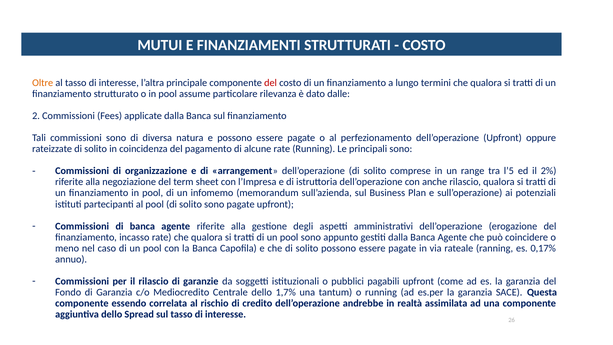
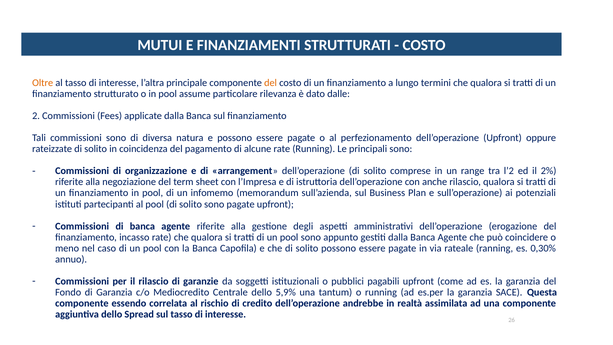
del colour: red -> orange (271, 83)
l’5: l’5 -> l’2 (509, 171)
0,17%: 0,17% -> 0,30% (543, 248)
1,7%: 1,7% -> 5,9% (286, 292)
